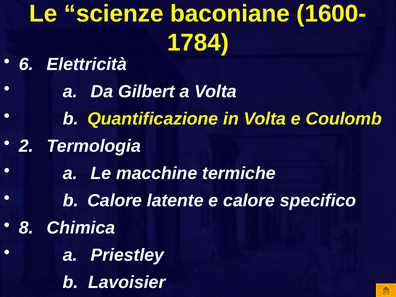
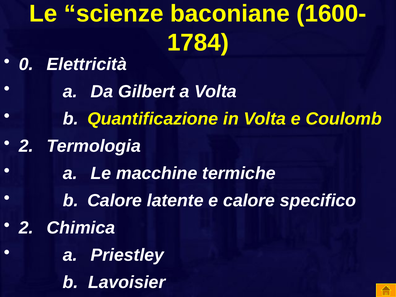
6: 6 -> 0 (26, 64)
8: 8 -> 2 (26, 228)
